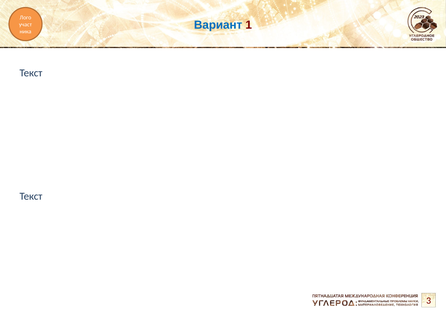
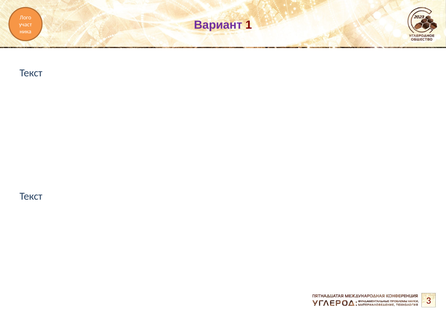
Вариант colour: blue -> purple (218, 25)
